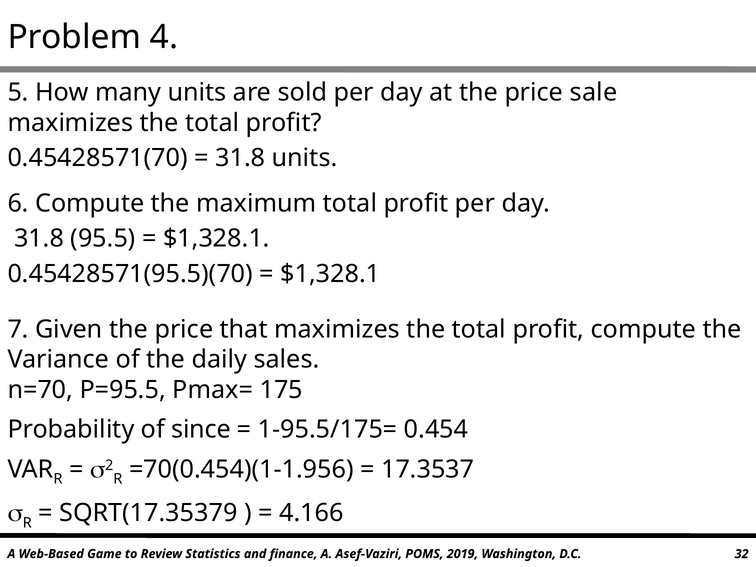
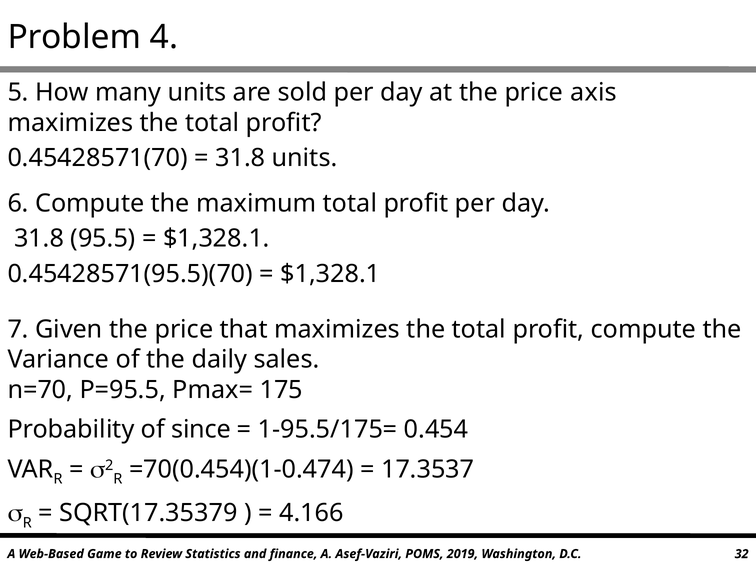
sale: sale -> axis (594, 92)
=70(0.454)(1-1.956: =70(0.454)(1-1.956 -> =70(0.454)(1-0.474 (241, 469)
